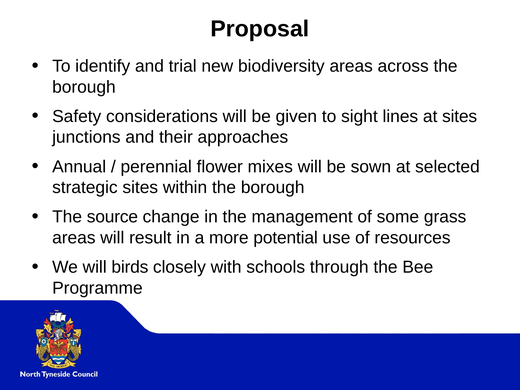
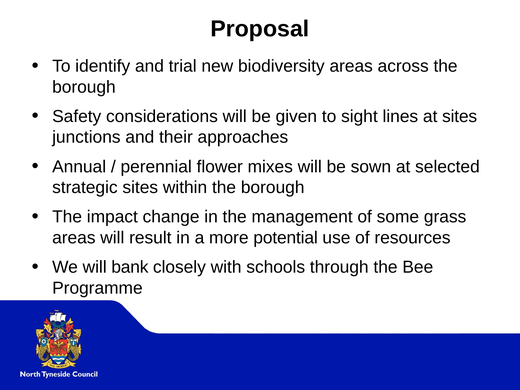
source: source -> impact (112, 217)
birds: birds -> bank (130, 267)
